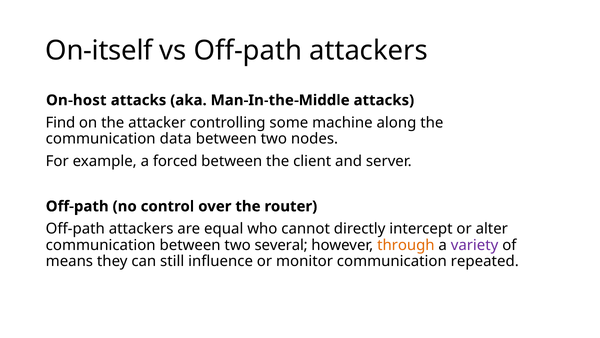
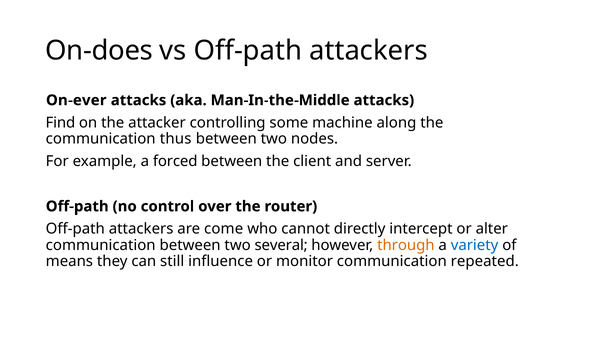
On-itself: On-itself -> On-does (99, 50)
On-host: On-host -> On-ever (76, 100)
data: data -> thus (176, 139)
equal: equal -> come (224, 229)
variety colour: purple -> blue (475, 245)
